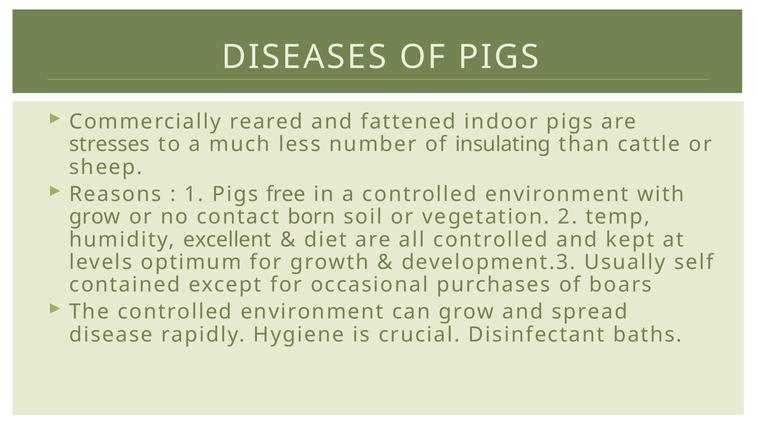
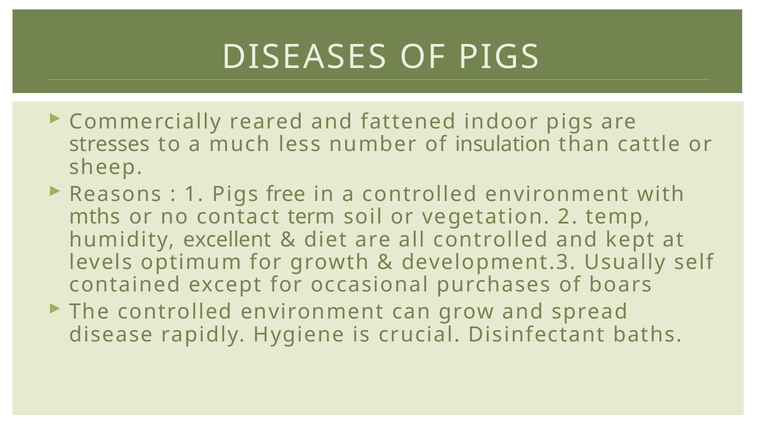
insulating: insulating -> insulation (503, 144)
grow: grow -> mths (95, 217)
born: born -> term (311, 217)
